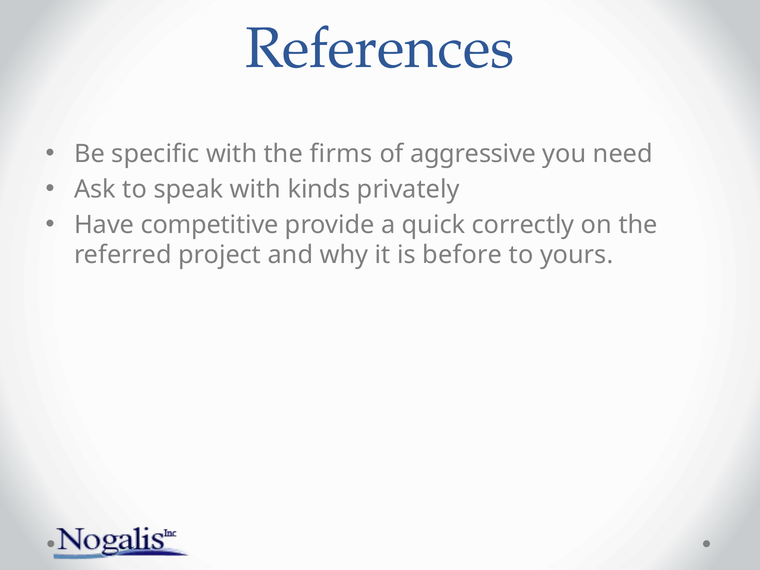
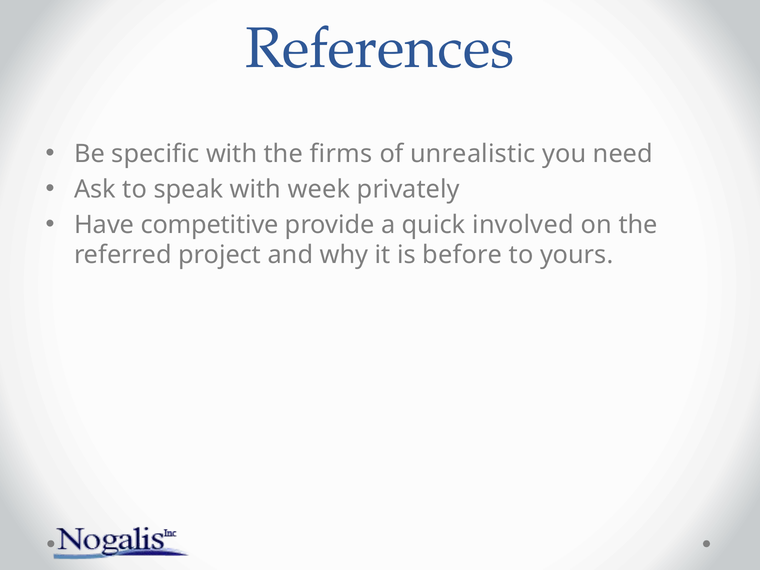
aggressive: aggressive -> unrealistic (473, 154)
kinds: kinds -> week (319, 189)
correctly: correctly -> involved (523, 225)
